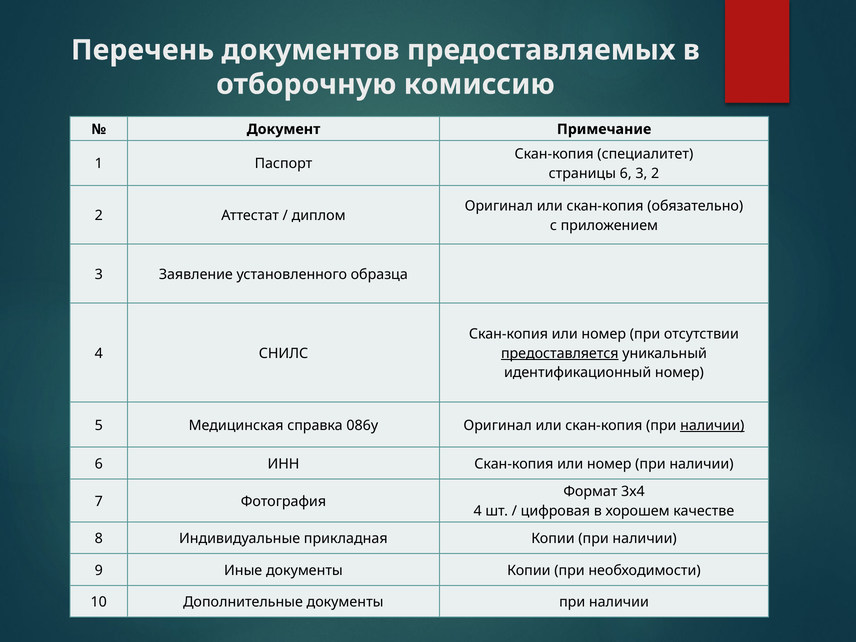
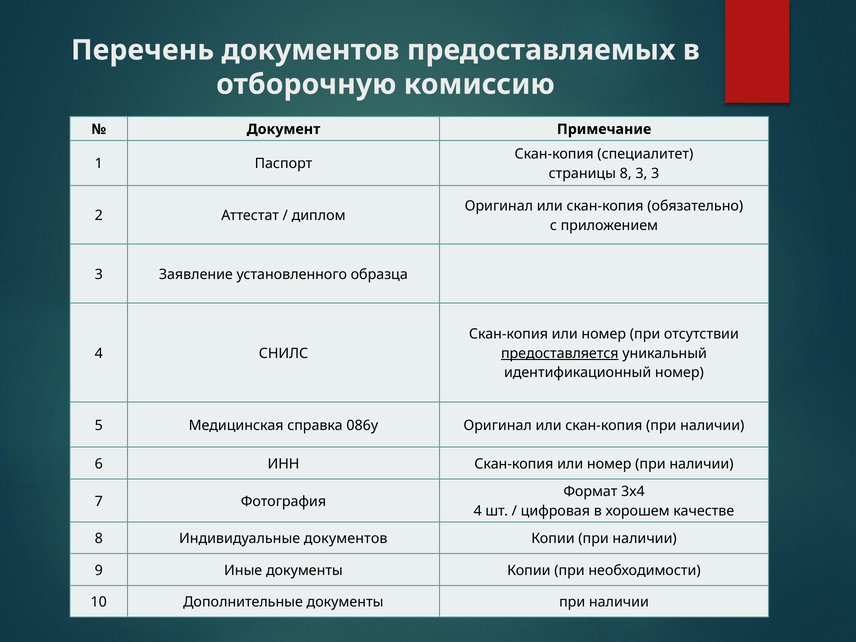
страницы 6: 6 -> 8 (626, 173)
3 2: 2 -> 3 (655, 173)
наличии underline: present -> none (712, 426)
Индивидуальные прикладная: прикладная -> документов (346, 539)
